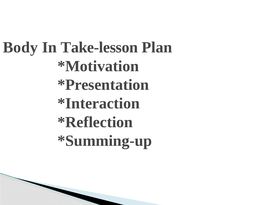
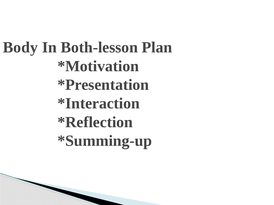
Take-lesson: Take-lesson -> Both-lesson (99, 48)
